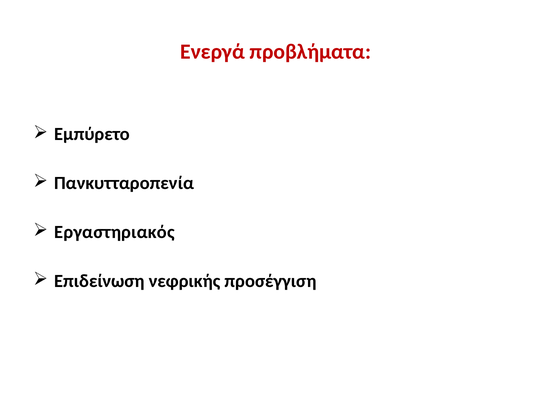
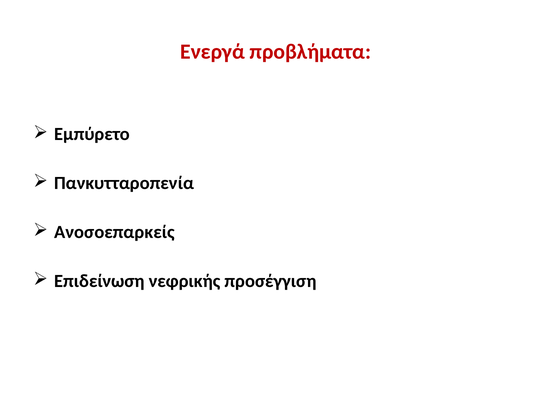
Εργαστηριακός: Εργαστηριακός -> Ανοσοεπαρκείς (114, 232)
